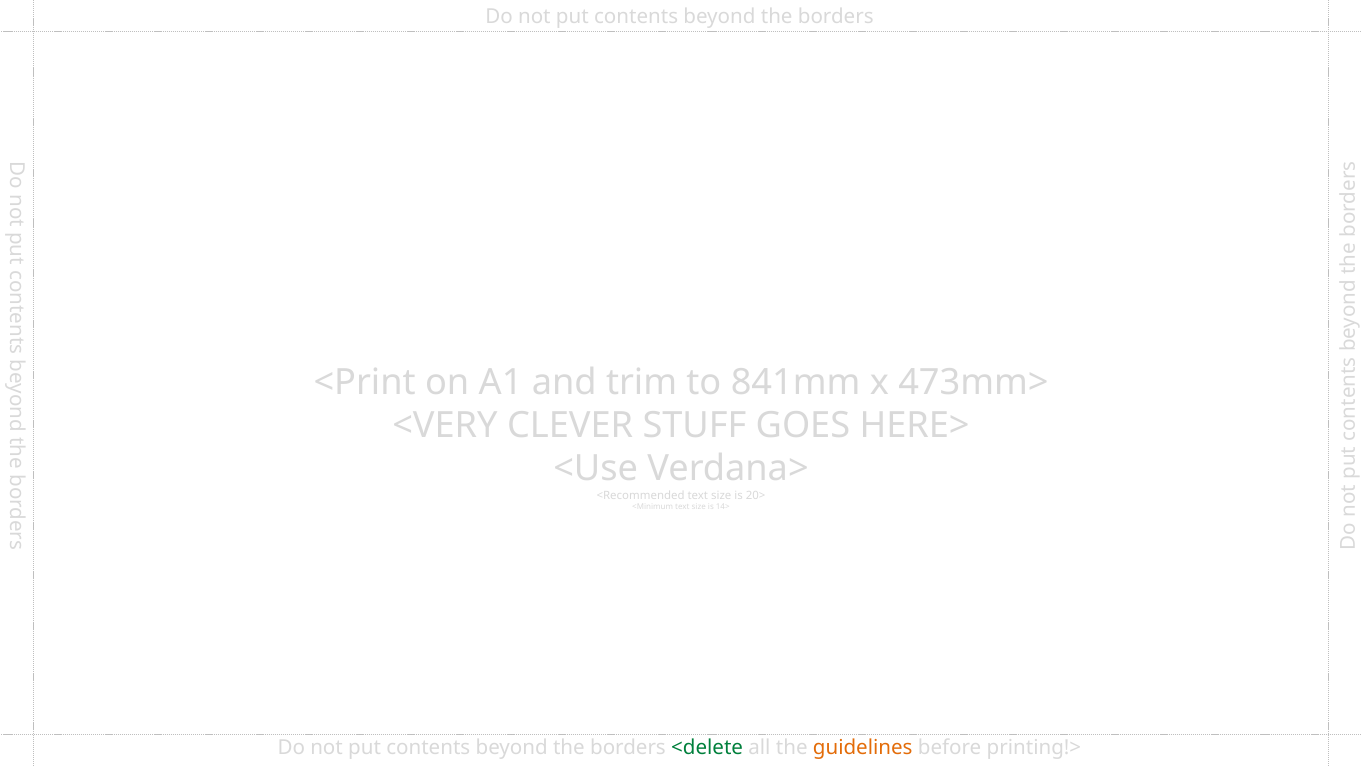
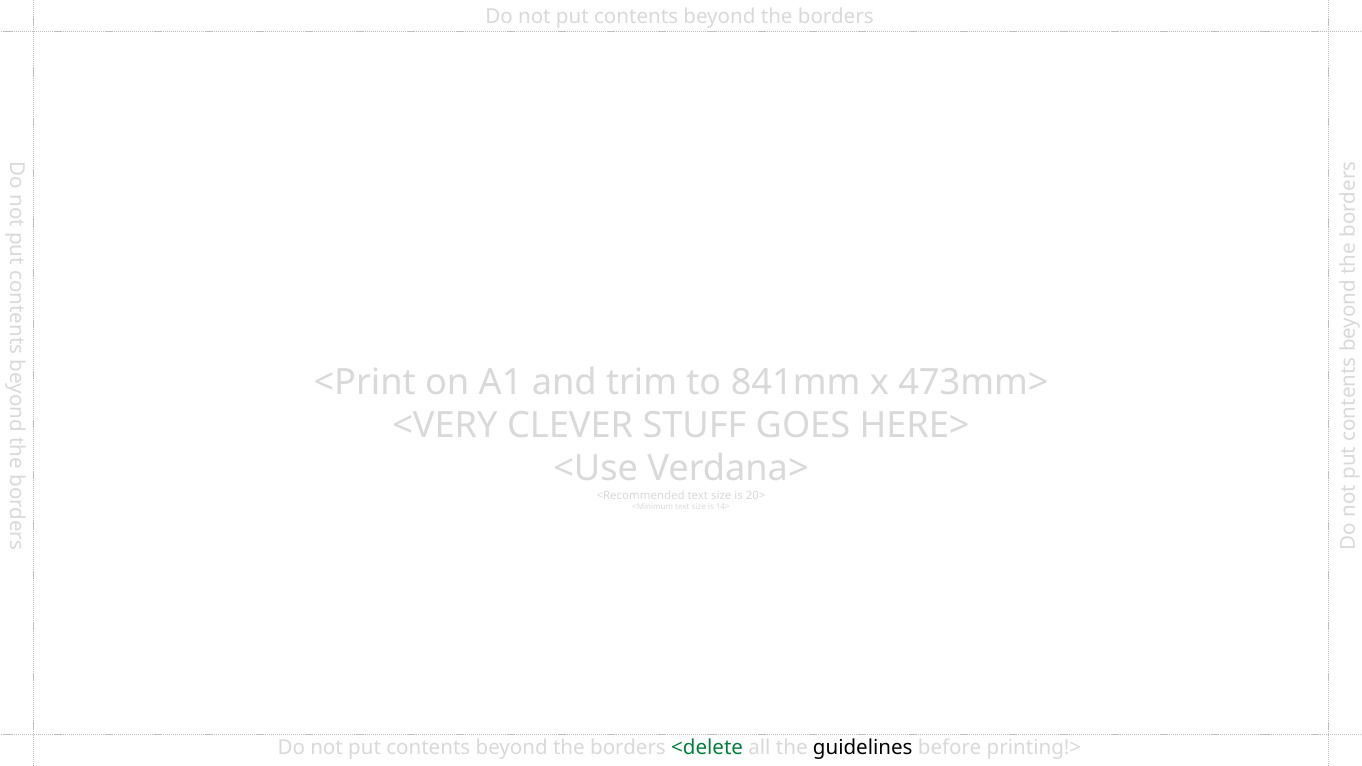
guidelines colour: orange -> black (863, 748)
